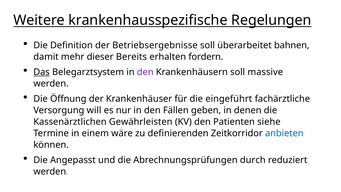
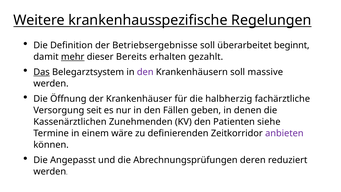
bahnen: bahnen -> beginnt (292, 45)
mehr underline: none -> present (73, 57)
fordern: fordern -> gezahlt (206, 57)
eingeführt: eingeführt -> halbherzig (229, 99)
will: will -> seit (94, 110)
Gewährleisten: Gewährleisten -> Zunehmenden (141, 122)
anbieten colour: blue -> purple (284, 133)
durch: durch -> deren (253, 160)
